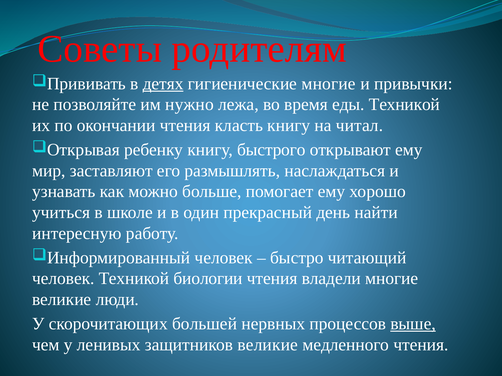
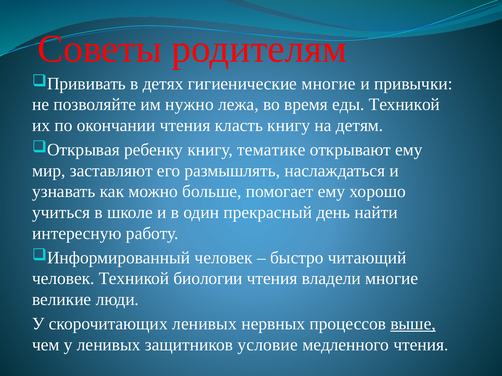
детях underline: present -> none (163, 84)
читал: читал -> детям (360, 126)
быстрого: быстрого -> тематике (271, 150)
скорочитающих большей: большей -> ленивых (205, 324)
защитников великие: великие -> условие (268, 345)
